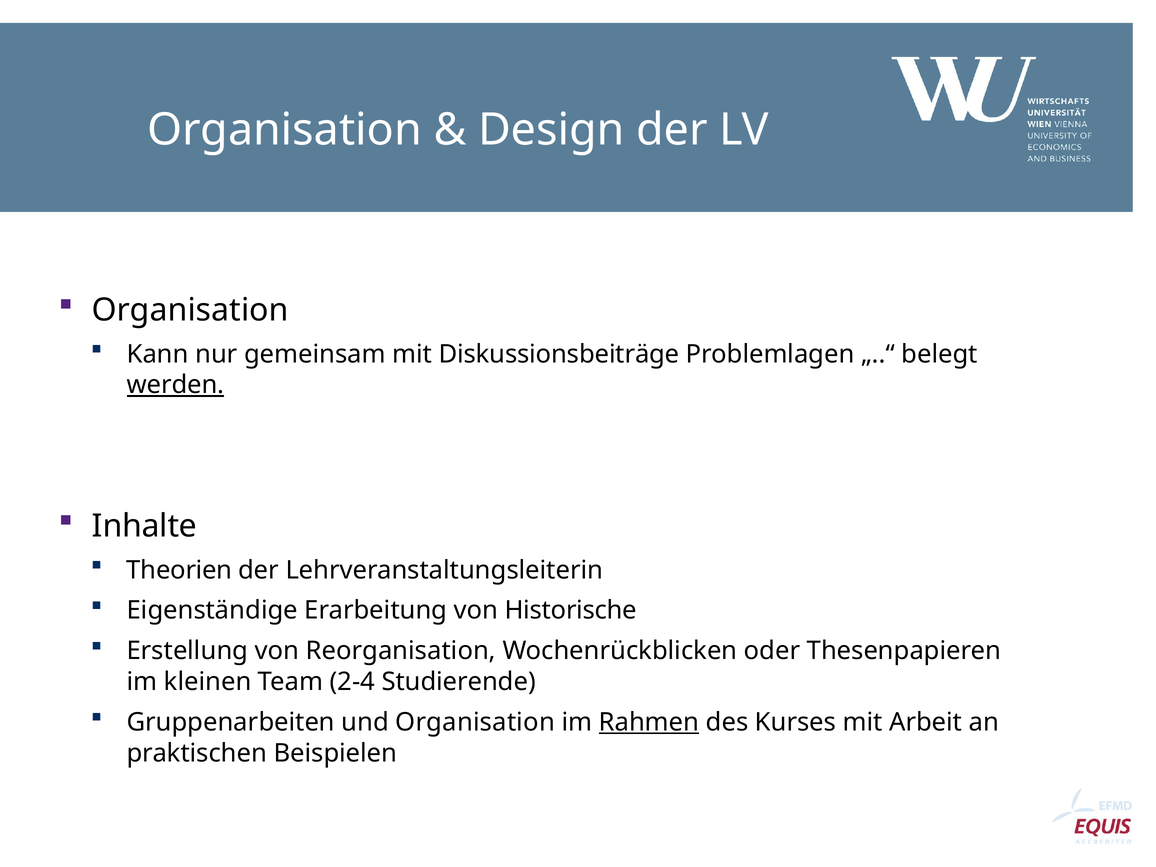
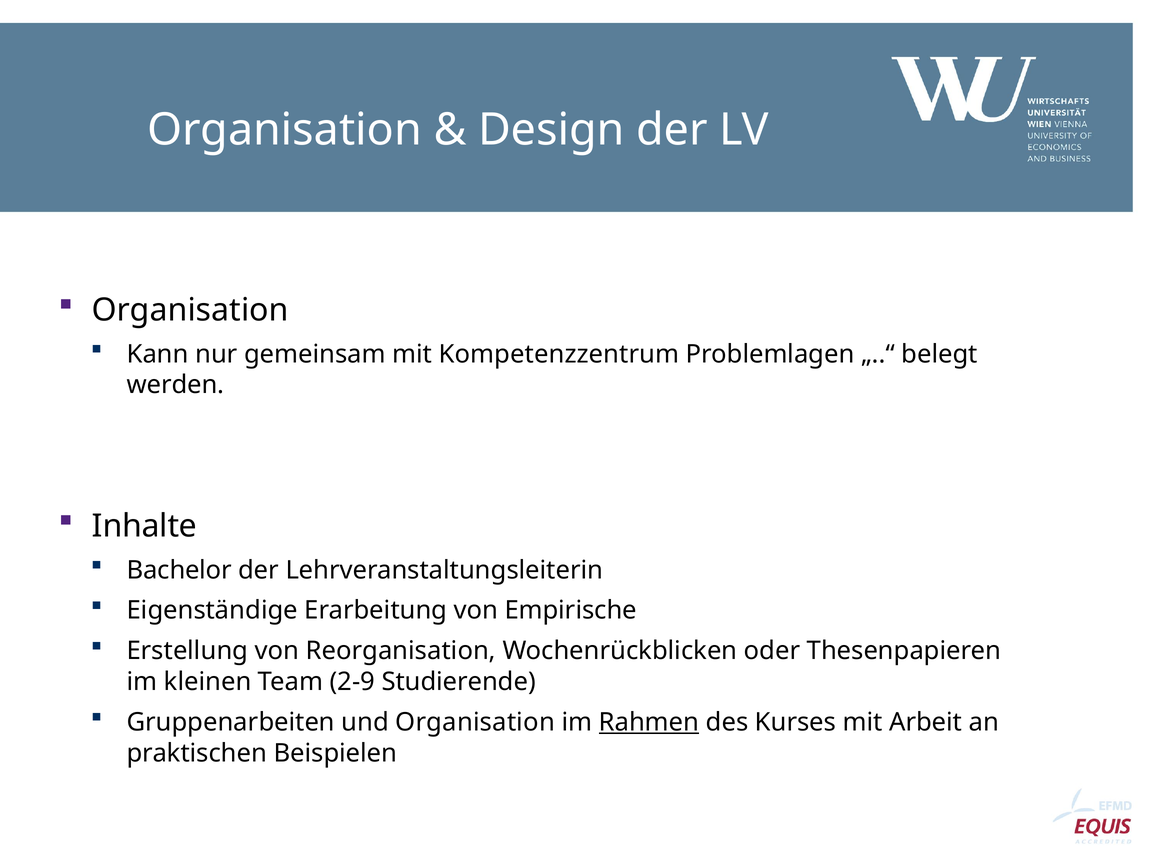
Diskussionsbeiträge: Diskussionsbeiträge -> Kompetenzzentrum (559, 354)
werden underline: present -> none (176, 385)
Theorien: Theorien -> Bachelor (179, 570)
Historische: Historische -> Empirische (571, 610)
2-4: 2-4 -> 2-9 (352, 682)
